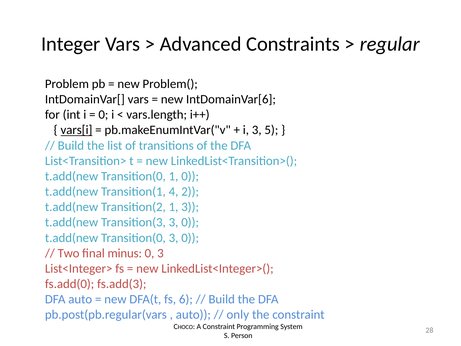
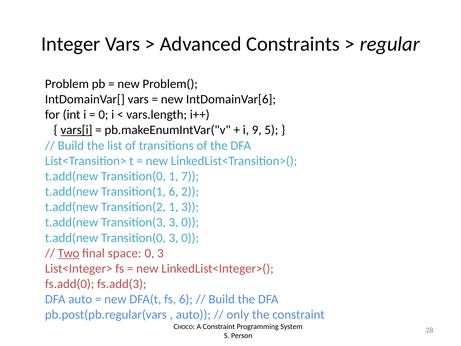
i 3: 3 -> 9 (257, 130)
1 0: 0 -> 7 (190, 176)
Transition(1 4: 4 -> 6 (174, 191)
Two underline: none -> present (69, 253)
minus: minus -> space (125, 253)
